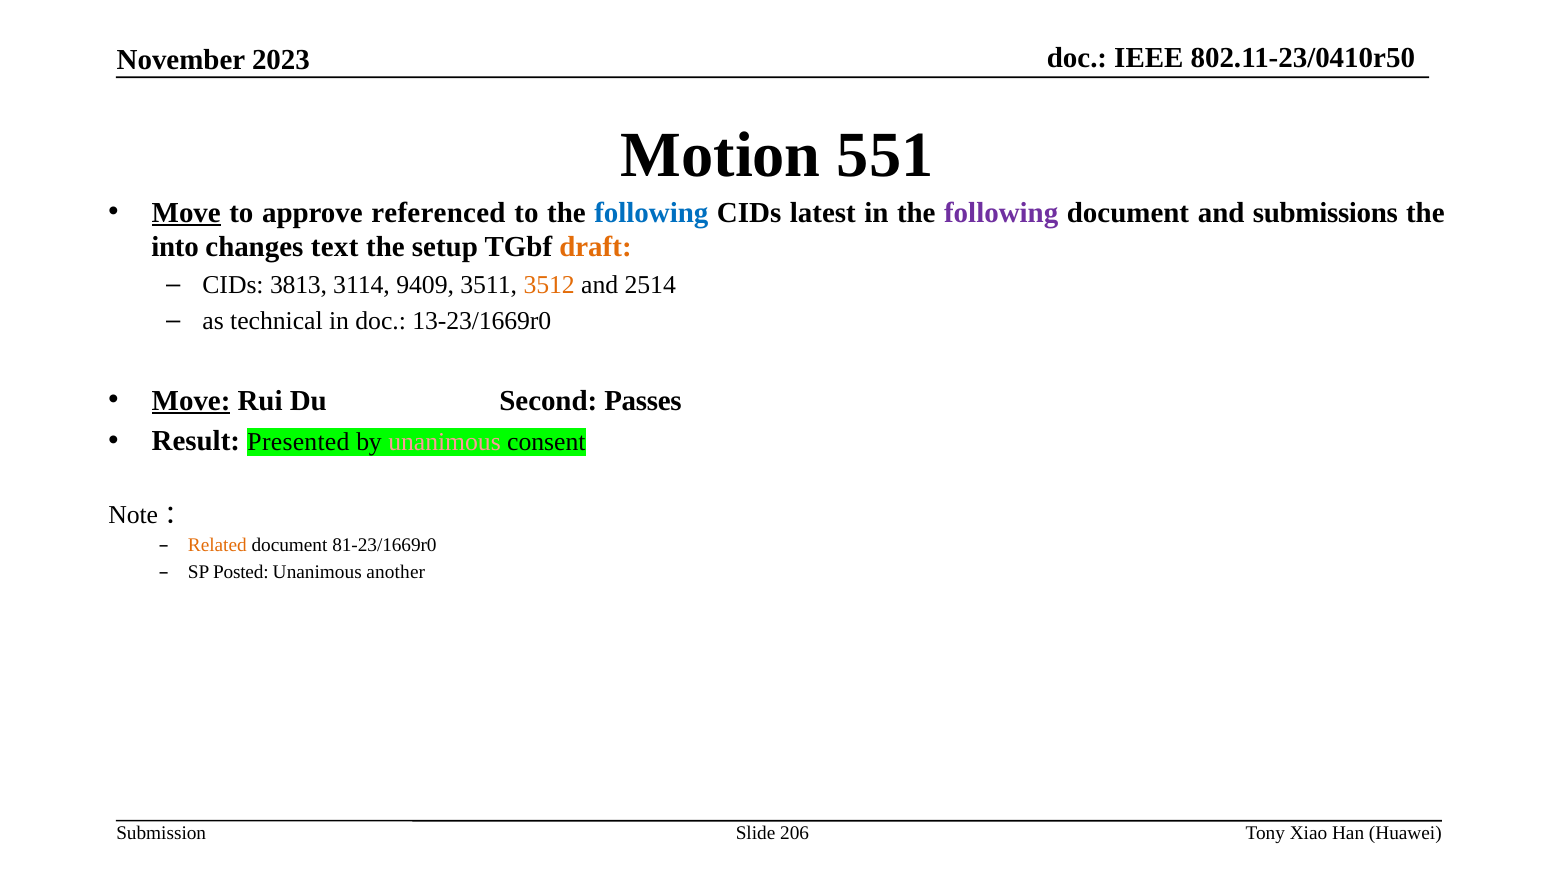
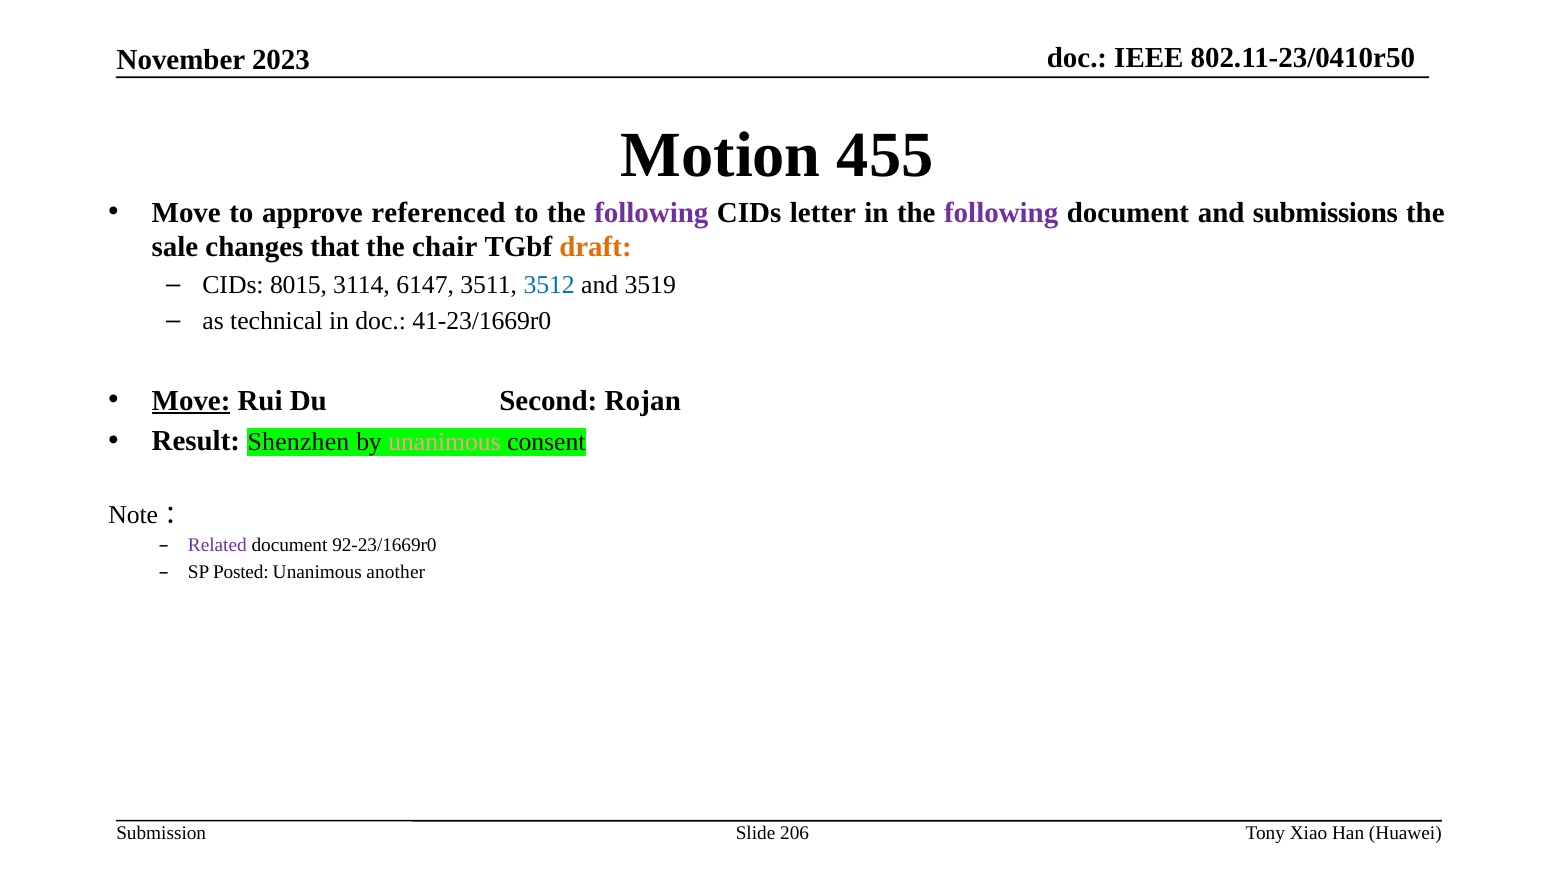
551: 551 -> 455 (885, 155)
Move underline: present -> none (186, 213)
following colour: blue -> purple (651, 213)
latest: latest -> letter (823, 213)
into: into -> sale (175, 247)
text: text -> that (335, 247)
setup: setup -> chair (445, 247)
3813: 3813 -> 8015 (299, 285)
9409: 9409 -> 6147 (425, 285)
3512 colour: orange -> blue (549, 285)
2514: 2514 -> 3519 (650, 285)
13-23/1669r0: 13-23/1669r0 -> 41-23/1669r0 (482, 321)
Passes: Passes -> Rojan (643, 401)
Presented: Presented -> Shenzhen (298, 442)
Related colour: orange -> purple (217, 545)
81-23/1669r0: 81-23/1669r0 -> 92-23/1669r0 (384, 545)
